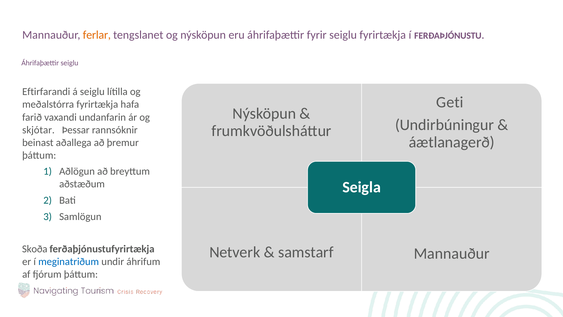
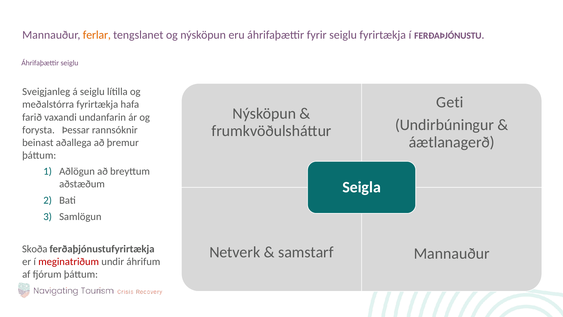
Eftirfarandi: Eftirfarandi -> Sveigjanleg (46, 92)
skjótar: skjótar -> forysta (39, 130)
meginatriðum colour: blue -> red (69, 261)
